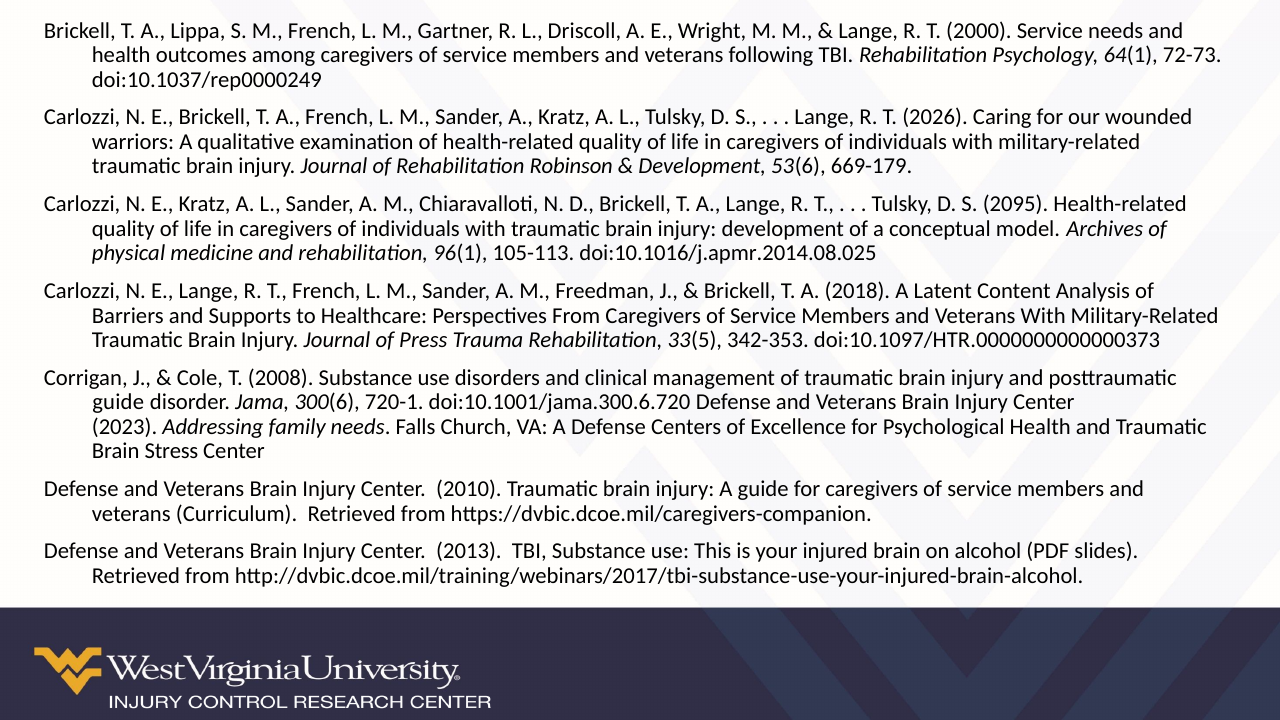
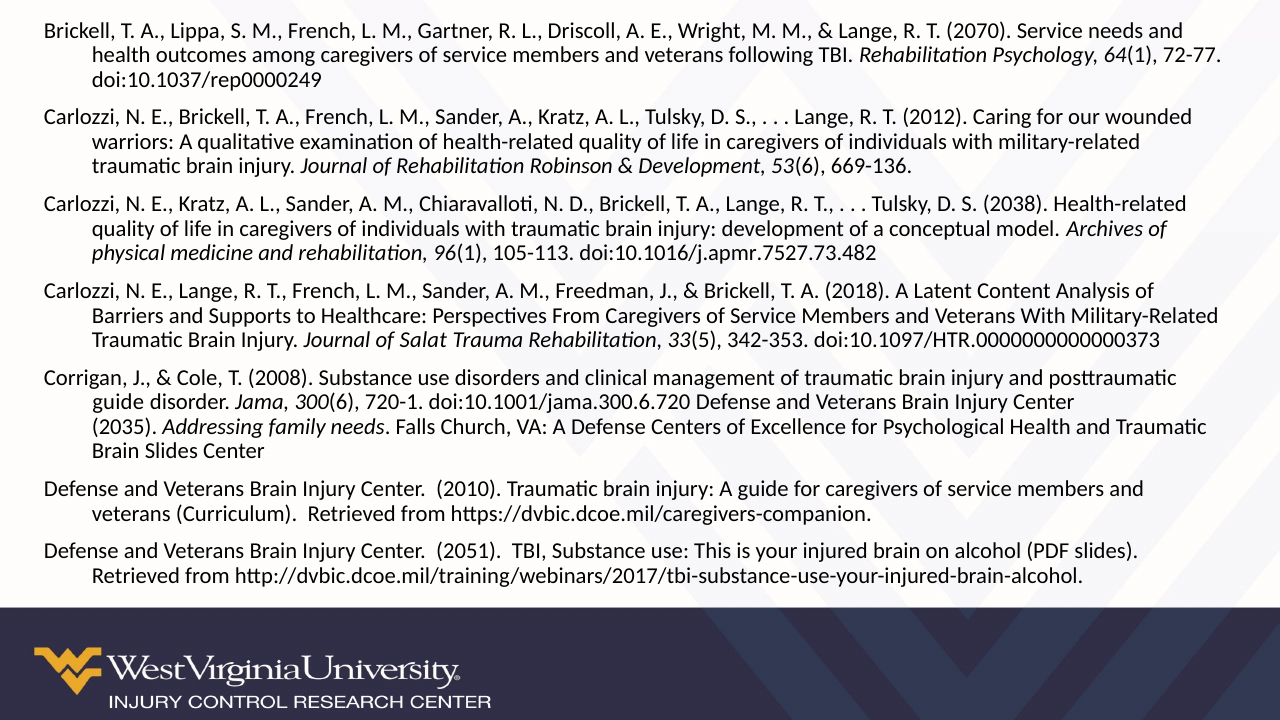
2000: 2000 -> 2070 (979, 31)
72-73: 72-73 -> 72-77 (1192, 55)
2026: 2026 -> 2012 (935, 117)
669-179: 669-179 -> 669-136 (872, 166)
2095: 2095 -> 2038 (1016, 204)
doi:10.1016/j.apmr.2014.08.025: doi:10.1016/j.apmr.2014.08.025 -> doi:10.1016/j.apmr.7527.73.482 (728, 253)
Press: Press -> Salat (423, 340)
2023: 2023 -> 2035 (125, 427)
Brain Stress: Stress -> Slides (171, 451)
2013: 2013 -> 2051 (469, 552)
